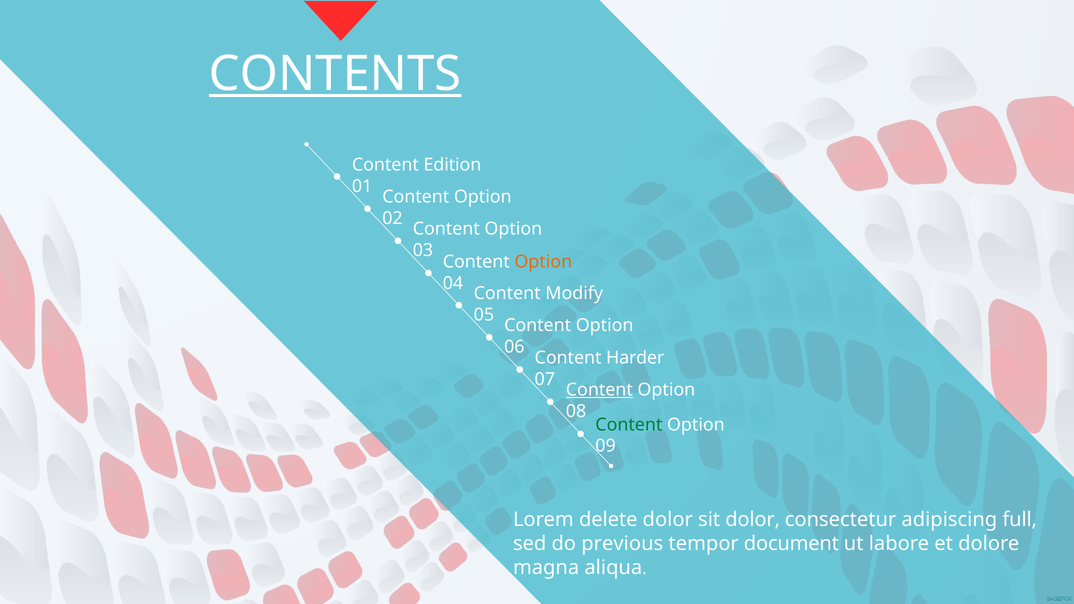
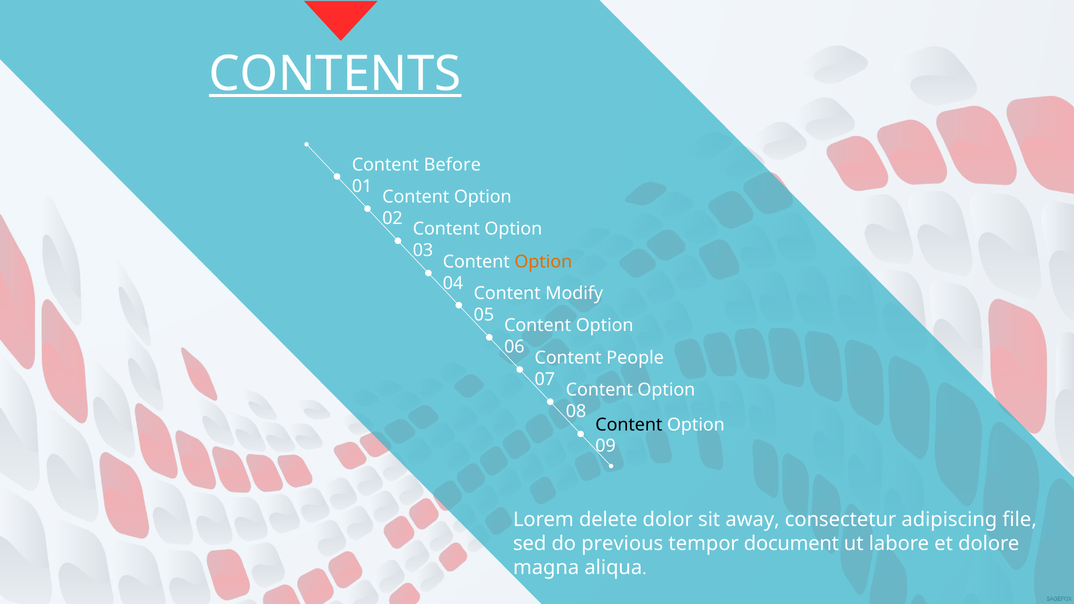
Edition: Edition -> Before (452, 165)
Harder: Harder -> People (635, 358)
Content underline: present -> none (599, 390)
Content colour: green -> black (629, 425)
sit dolor: dolor -> away (753, 520)
full: full -> file (1020, 520)
